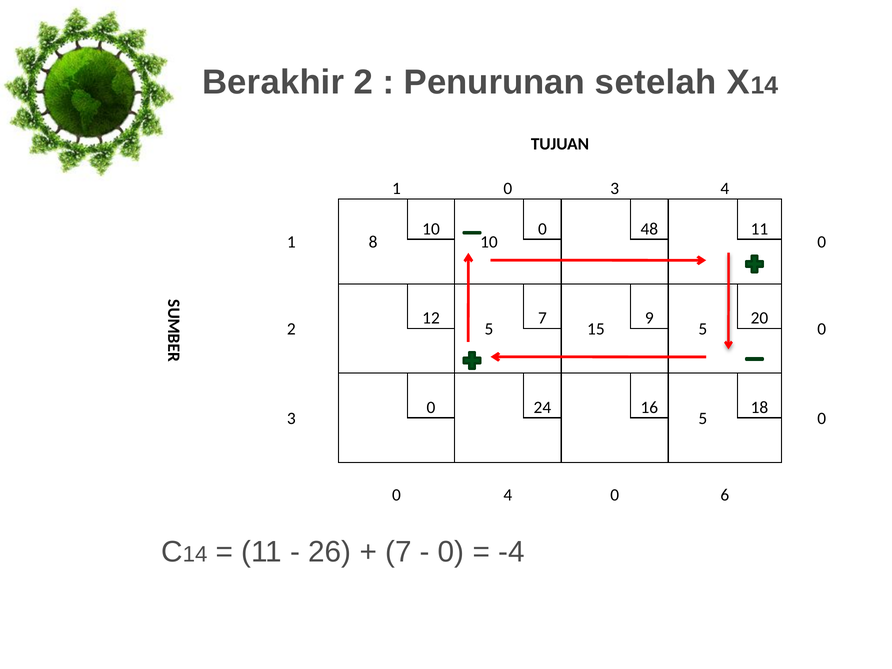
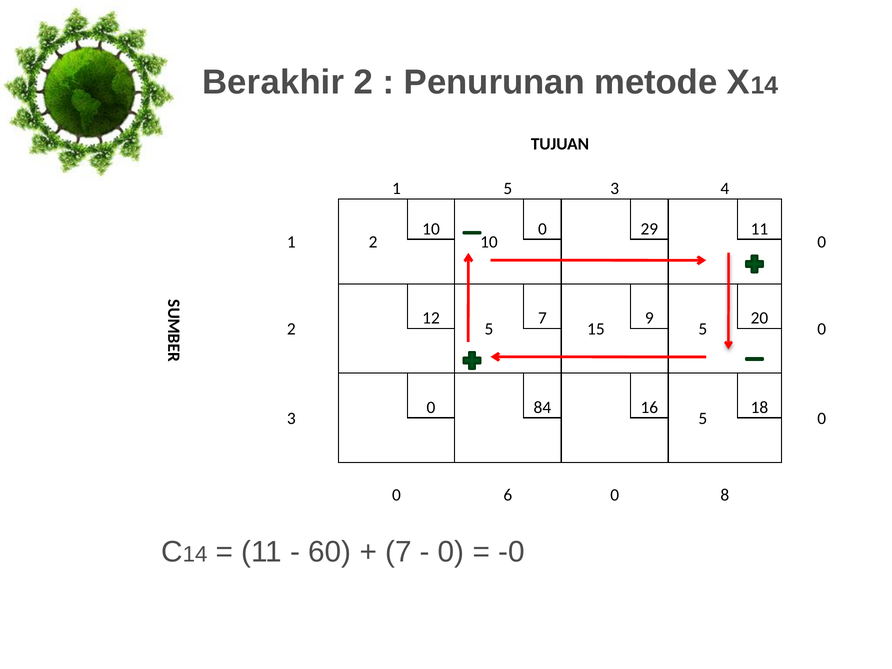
setelah: setelah -> metode (656, 82)
1 0: 0 -> 5 (508, 189)
48: 48 -> 29 (649, 229)
1 8: 8 -> 2 (373, 242)
24: 24 -> 84 (542, 407)
0 4: 4 -> 6 (508, 495)
6: 6 -> 8 (725, 495)
26: 26 -> 60 (330, 552)
-4: -4 -> -0 (511, 552)
